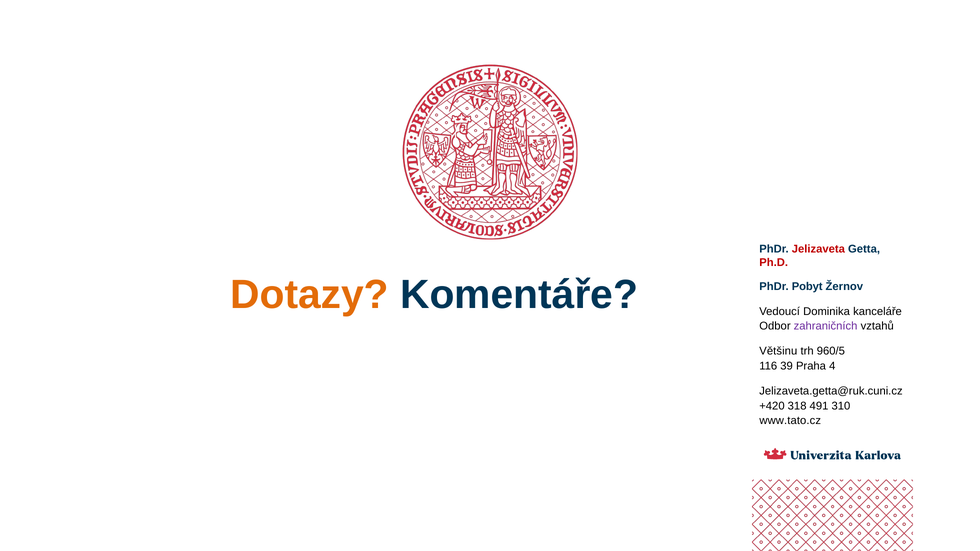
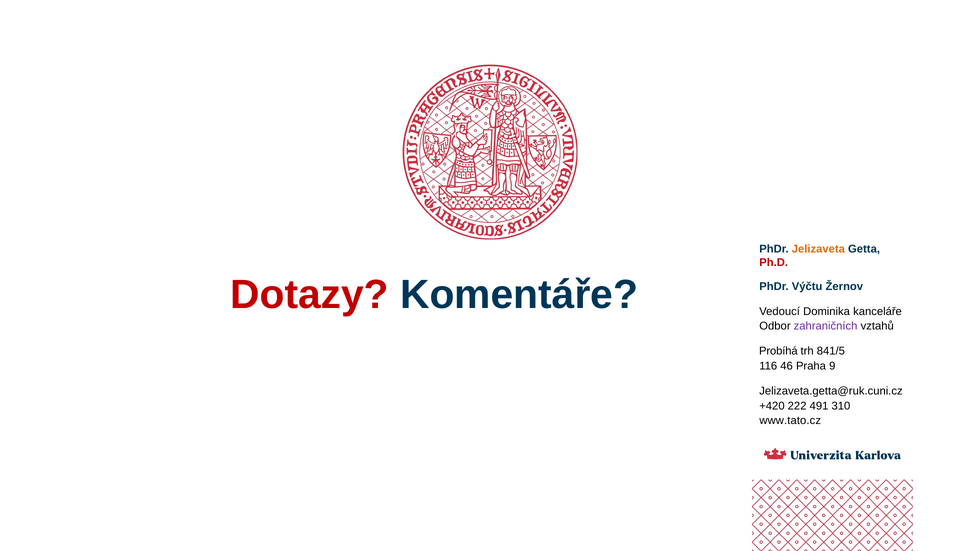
Jelizaveta colour: red -> orange (818, 249)
Dotazy colour: orange -> red (310, 295)
Pobyt: Pobyt -> Výčtu (807, 286)
Většinu: Většinu -> Probíhá (778, 351)
960/5: 960/5 -> 841/5 (831, 351)
39: 39 -> 46 (787, 366)
4: 4 -> 9 (832, 366)
318: 318 -> 222 (797, 406)
